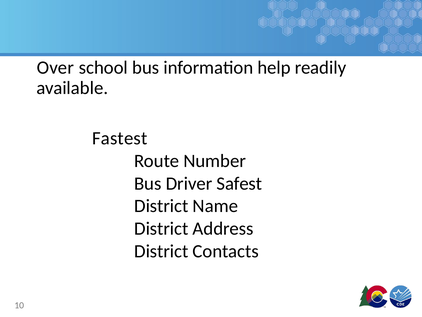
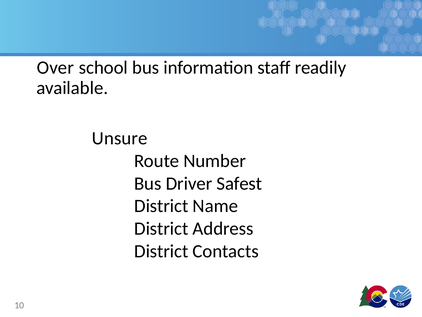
help: help -> staff (274, 68)
Fastest: Fastest -> Unsure (120, 138)
